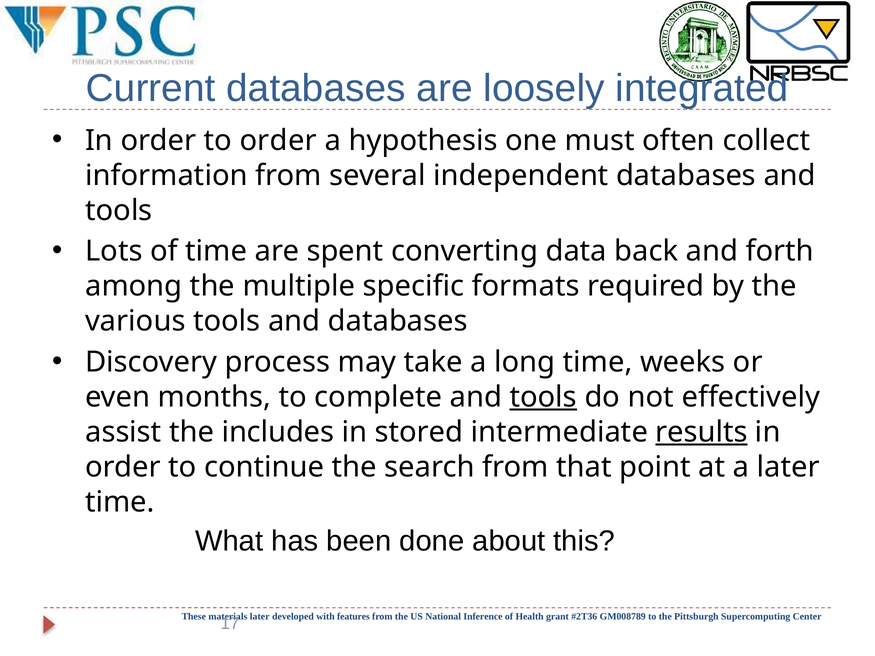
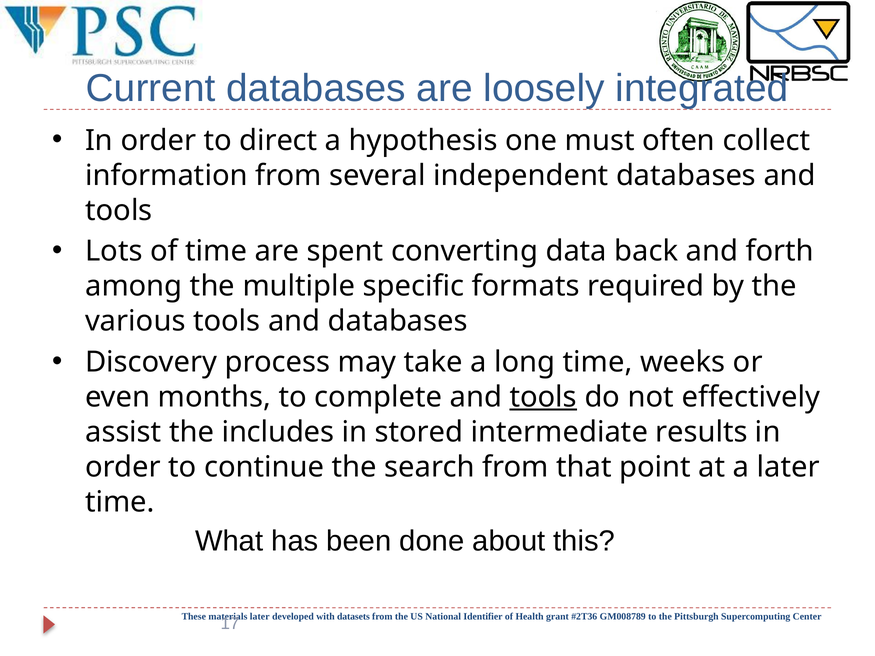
to order: order -> direct (278, 141)
results underline: present -> none (701, 432)
features: features -> datasets (353, 617)
Inference: Inference -> Identifier (483, 617)
